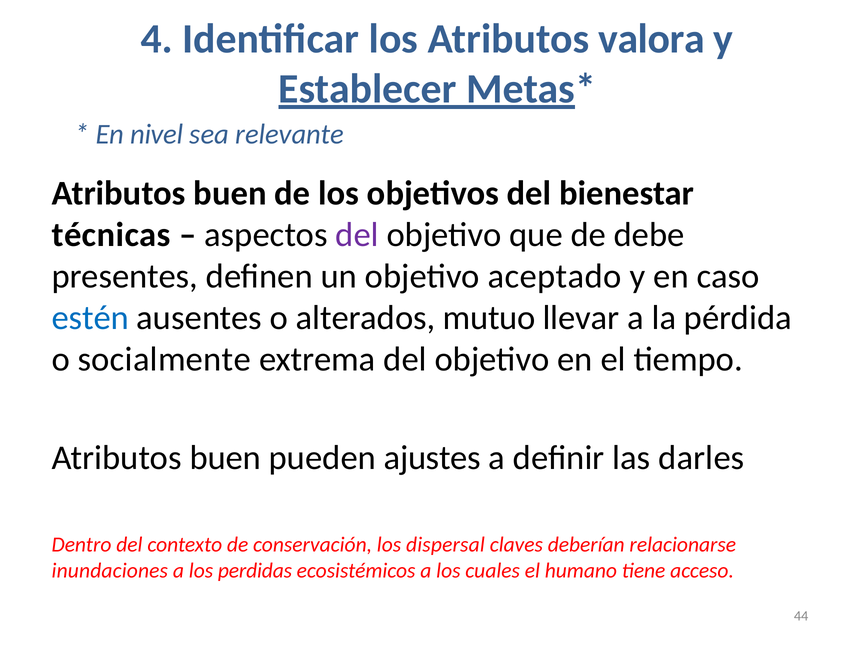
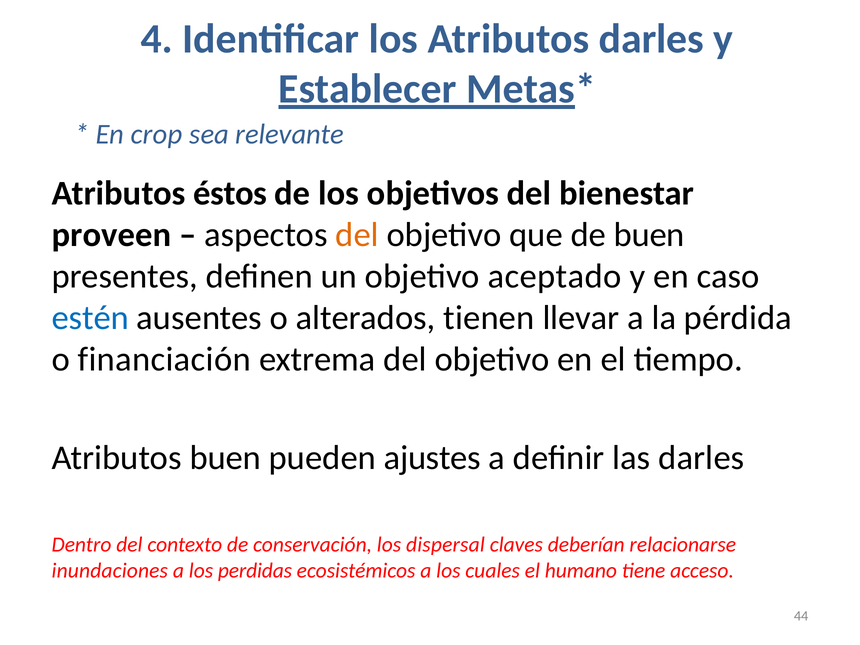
Atributos valora: valora -> darles (651, 39)
nivel: nivel -> crop (157, 135)
buen: buen -> éstos (230, 193)
técnicas: técnicas -> proveen (111, 235)
del colour: purple -> orange (357, 235)
de debe: debe -> buen (649, 235)
mutuo: mutuo -> tienen (489, 318)
socialmente: socialmente -> financiación (164, 359)
